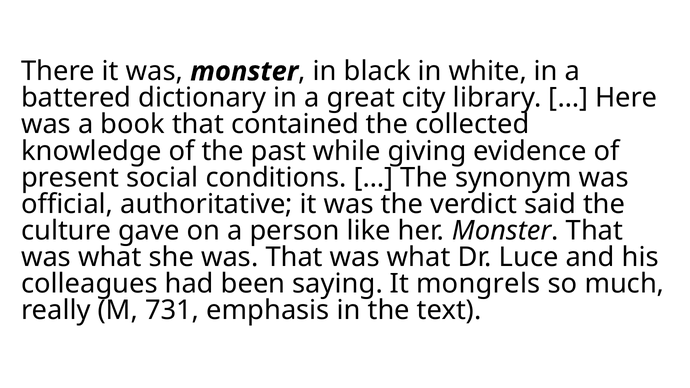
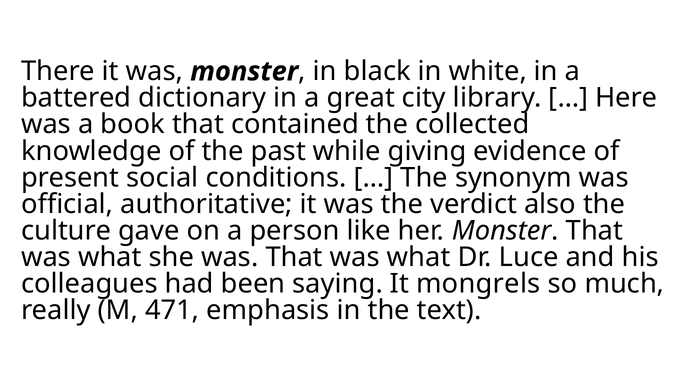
said: said -> also (550, 204)
731: 731 -> 471 (172, 310)
